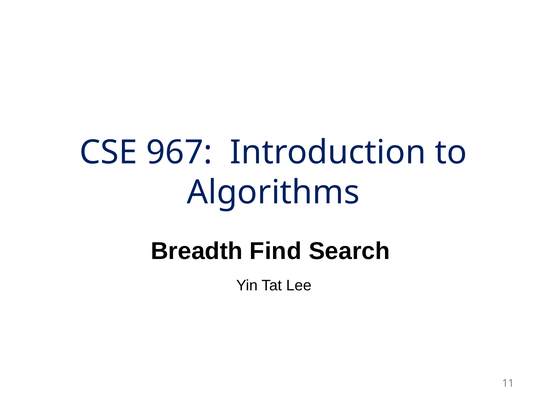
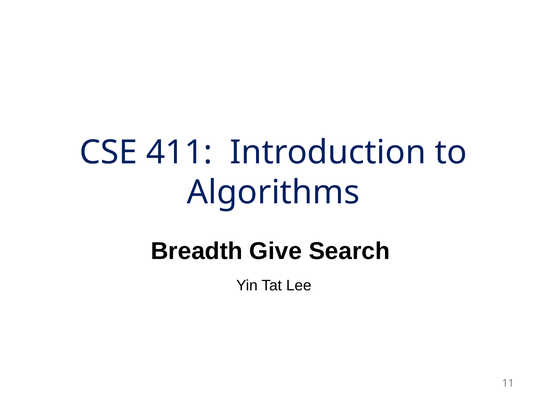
967: 967 -> 411 (179, 153)
Find: Find -> Give (276, 251)
